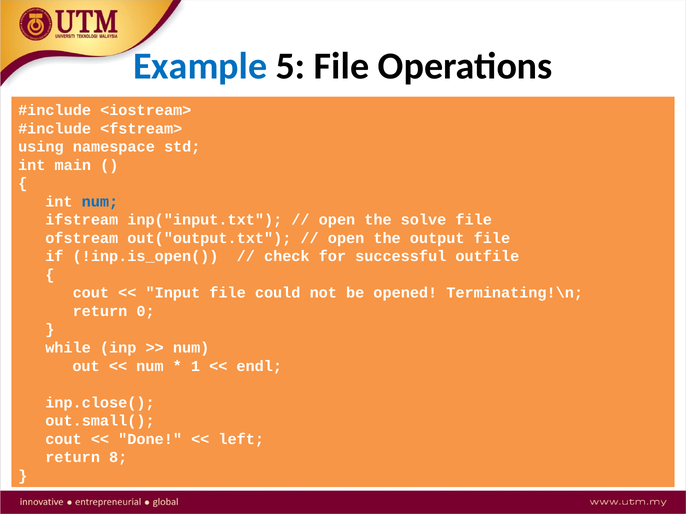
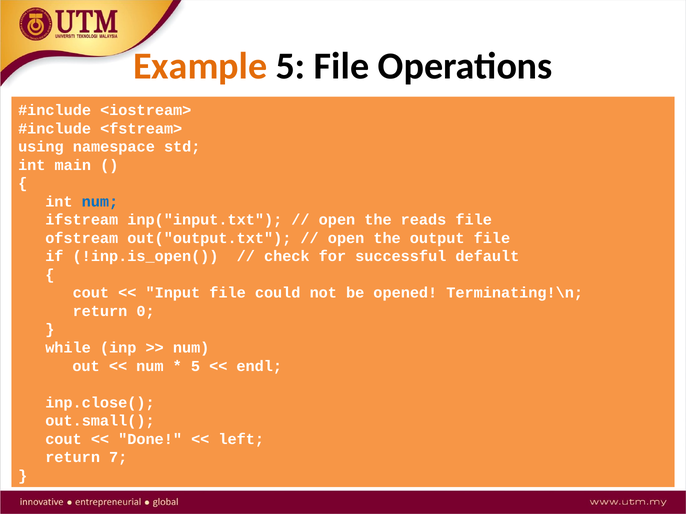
Example colour: blue -> orange (200, 66)
solve: solve -> reads (424, 220)
outfile: outfile -> default (487, 257)
1: 1 -> 5 (195, 366)
8: 8 -> 7 (118, 458)
